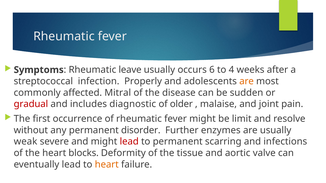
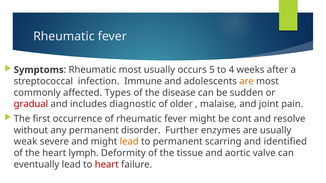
Rheumatic leave: leave -> most (130, 70)
6: 6 -> 5 (212, 70)
Properly: Properly -> Immune (143, 81)
Mitral: Mitral -> Types (118, 93)
limit: limit -> cont (242, 119)
lead colour: red -> orange (129, 142)
infections: infections -> identified (285, 142)
blocks: blocks -> lymph (84, 153)
heart colour: orange -> red (107, 165)
